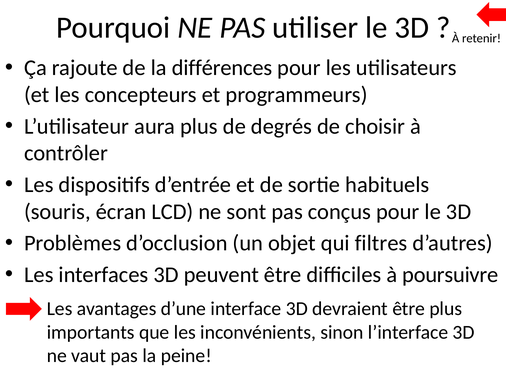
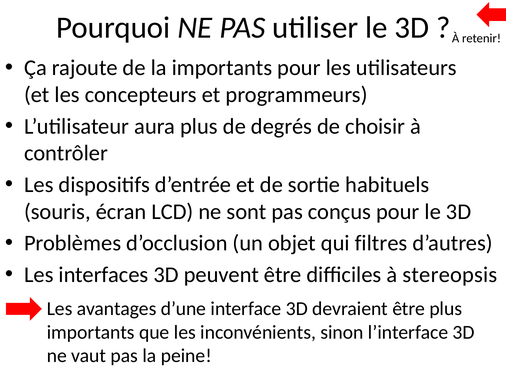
la différences: différences -> importants (222, 68)
poursuivre: poursuivre -> stereopsis (450, 275)
